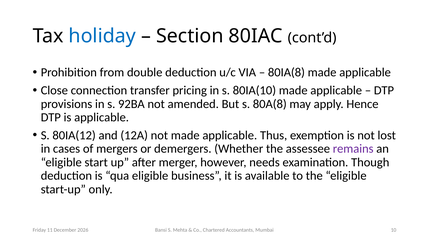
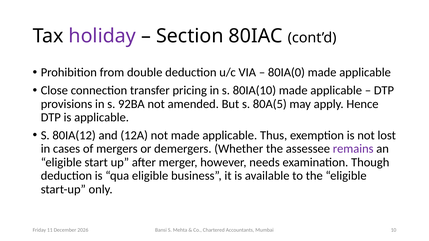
holiday colour: blue -> purple (102, 36)
80IA(8: 80IA(8 -> 80IA(0 (286, 73)
80A(8: 80A(8 -> 80A(5 (270, 104)
